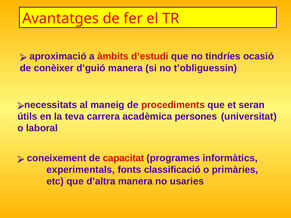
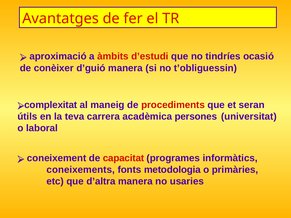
necessitats: necessitats -> complexitat (51, 105)
experimentals: experimentals -> coneixements (81, 170)
classificació: classificació -> metodologia (172, 170)
